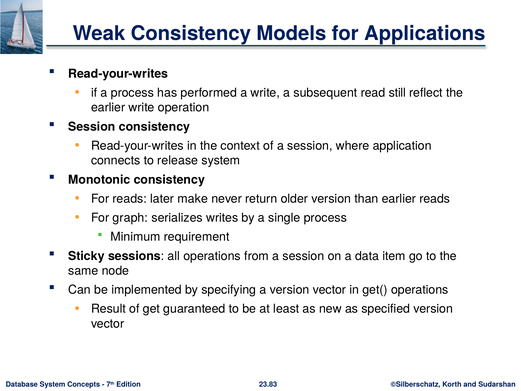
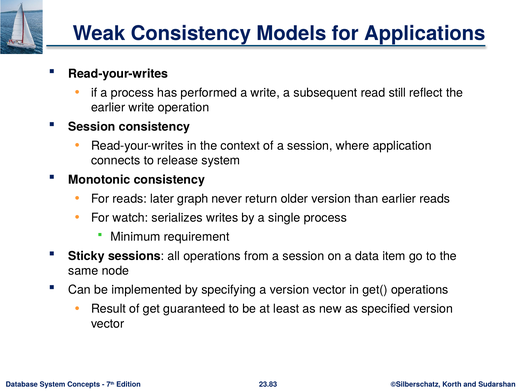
make: make -> graph (193, 199)
graph: graph -> watch (130, 218)
